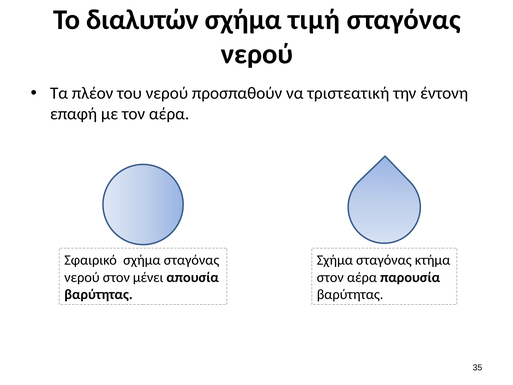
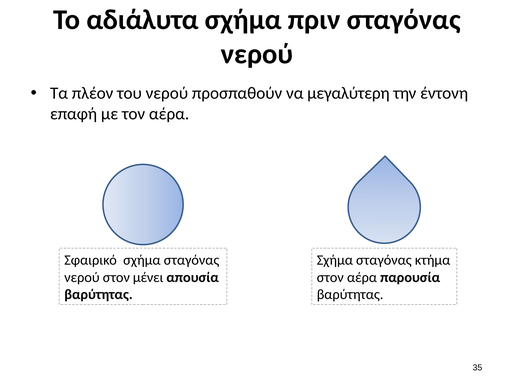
διαλυτών: διαλυτών -> αδιάλυτα (143, 20)
τιμή: τιμή -> πριν (314, 20)
τριστεατική: τριστεατική -> μεγαλύτερη (348, 93)
